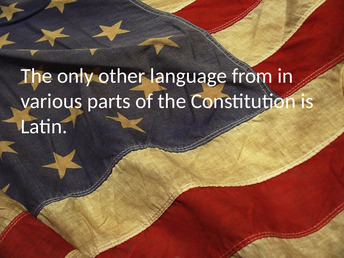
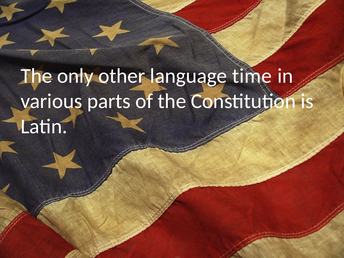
from: from -> time (252, 76)
